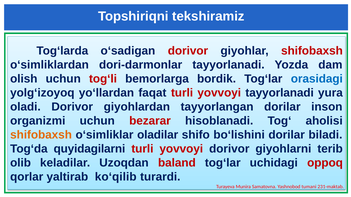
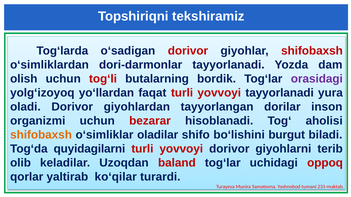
bemorlarga: bemorlarga -> butalarning (157, 79)
orasidagi colour: blue -> purple (317, 79)
bo‘lishini dorilar: dorilar -> burgut (287, 135)
ko‘qilib: ko‘qilib -> ko‘qilar (116, 177)
